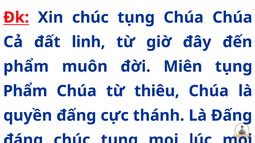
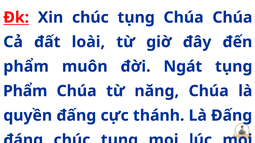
linh: linh -> loài (88, 42)
Miên: Miên -> Ngát (183, 67)
thiêu: thiêu -> năng (157, 91)
